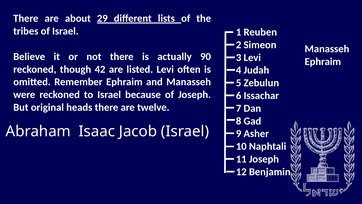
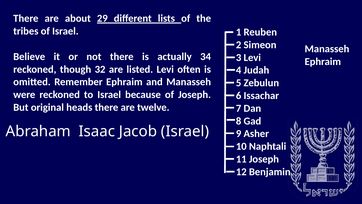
90: 90 -> 34 (206, 56)
42: 42 -> 32 (100, 69)
